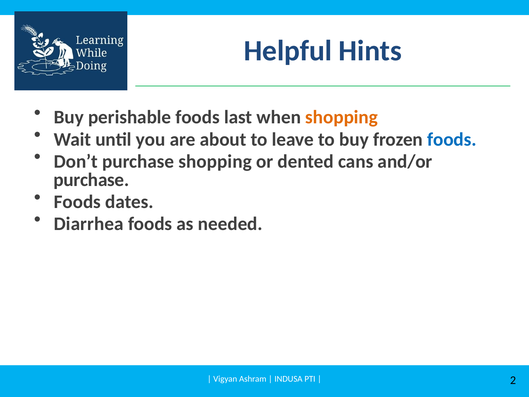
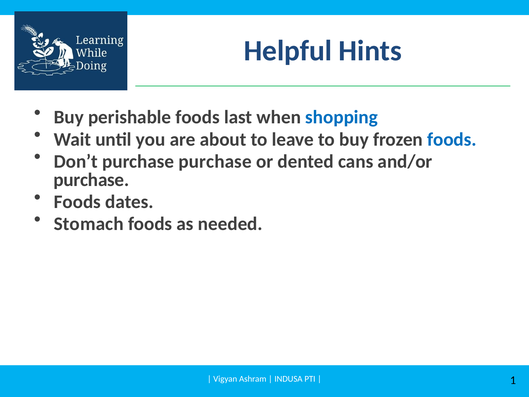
shopping colour: orange -> blue (342, 117)
purchase shopping: shopping -> purchase (215, 161)
Diarrhea: Diarrhea -> Stomach (89, 224)
2: 2 -> 1 (513, 380)
